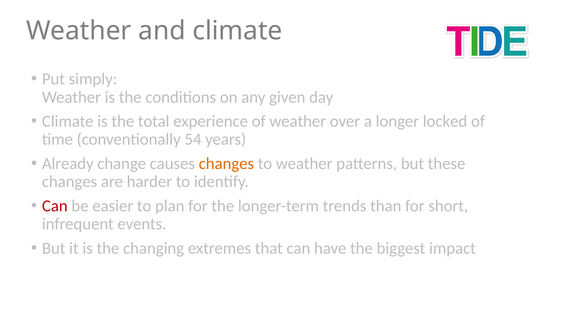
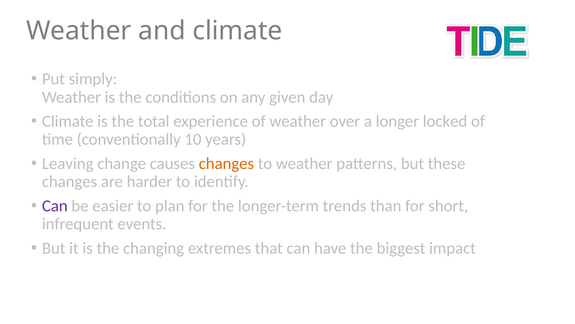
54: 54 -> 10 (193, 139)
Already: Already -> Leaving (68, 163)
Can colour: red -> purple (55, 206)
